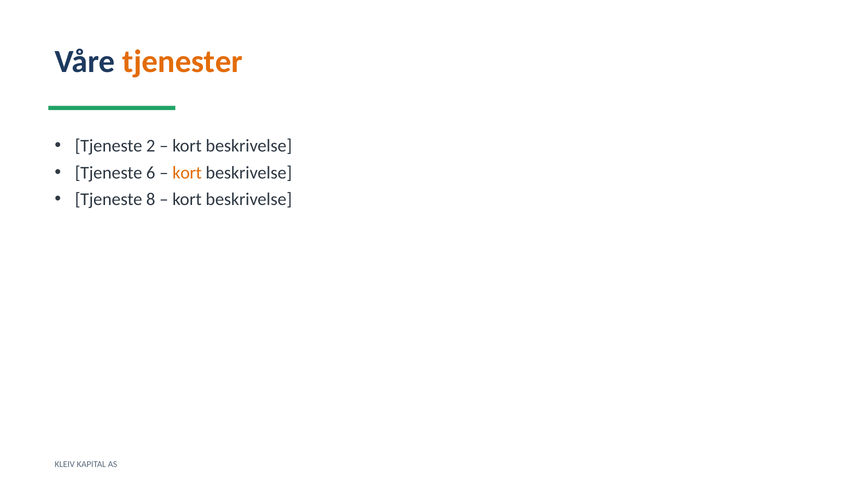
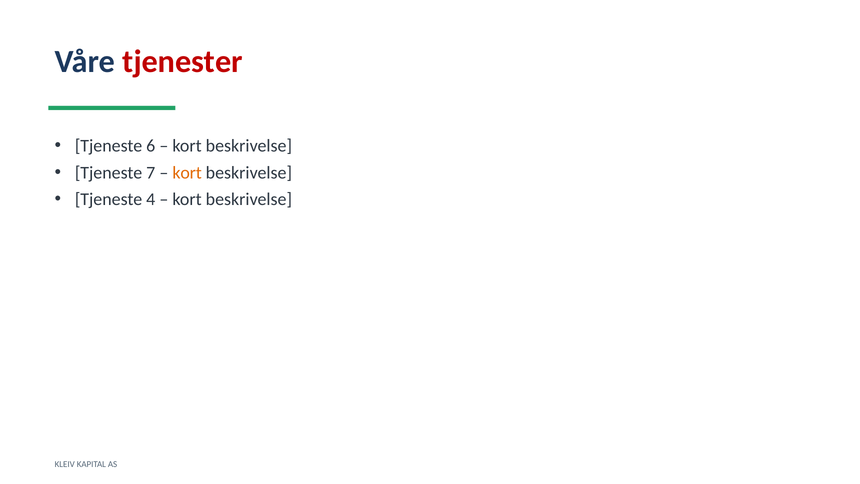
tjenester colour: orange -> red (183, 61)
2: 2 -> 6 (151, 146)
6: 6 -> 7 (151, 173)
8: 8 -> 4 (151, 199)
